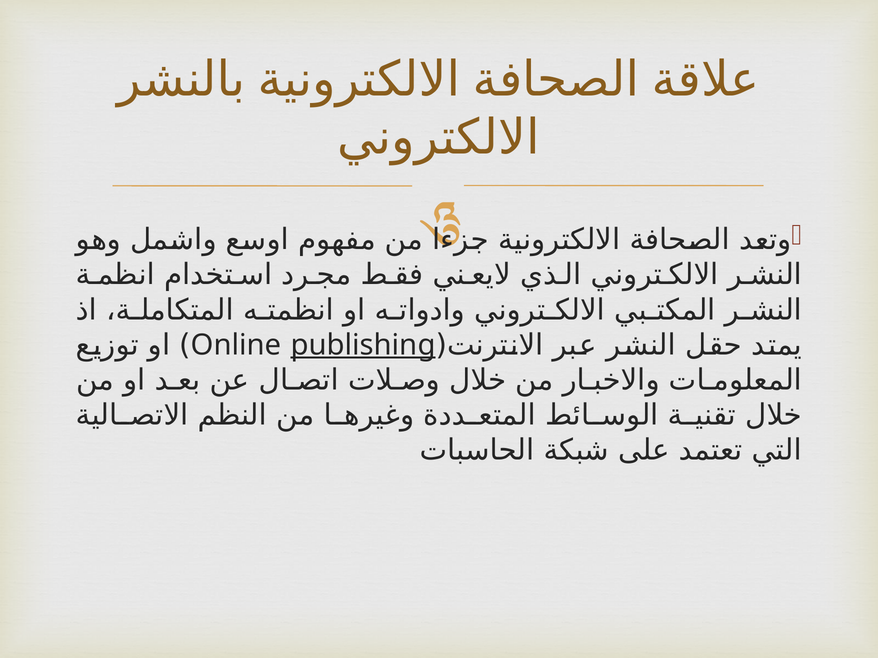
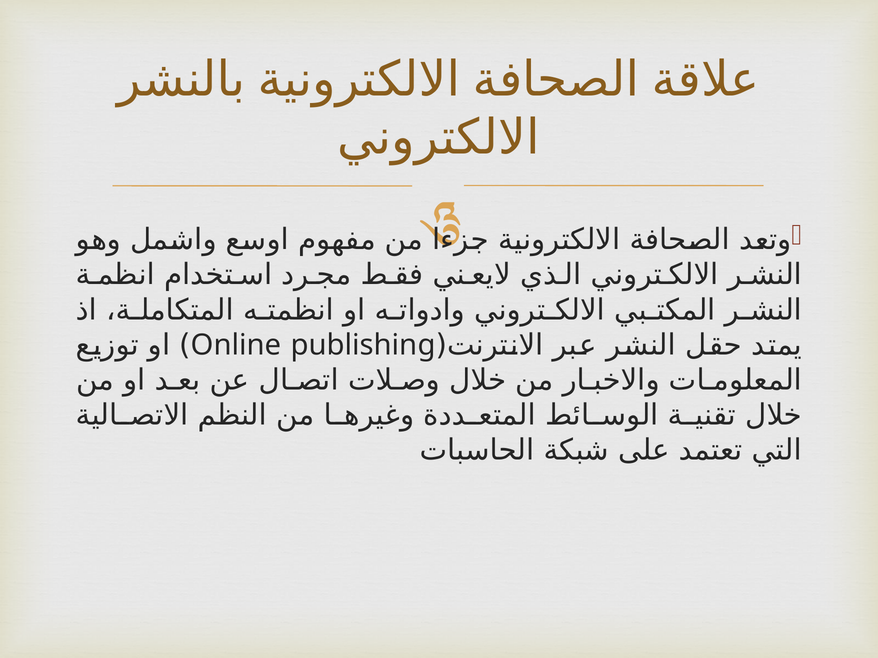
publishing underline: present -> none (363, 345)
